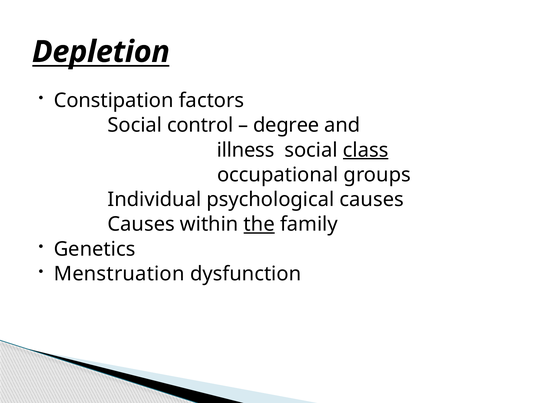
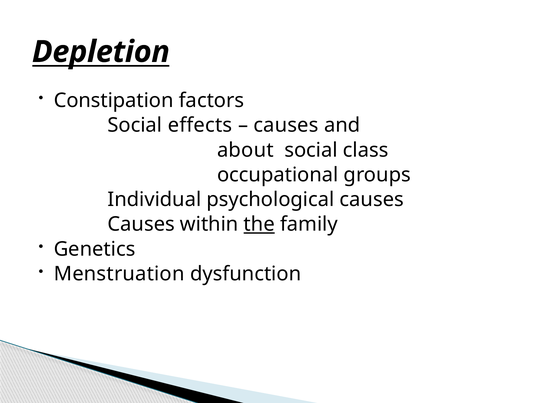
control: control -> effects (200, 125)
degree: degree -> causes (286, 125)
illness: illness -> about (245, 150)
class underline: present -> none (366, 150)
